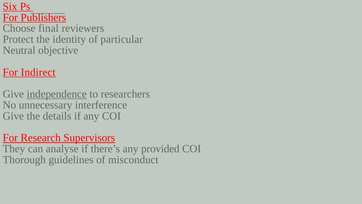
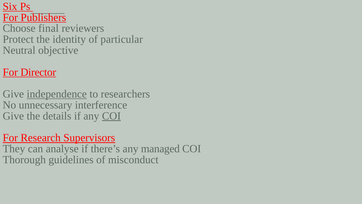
Indirect: Indirect -> Director (38, 72)
COI underline: none -> present (111, 116)
provided: provided -> managed (160, 148)
